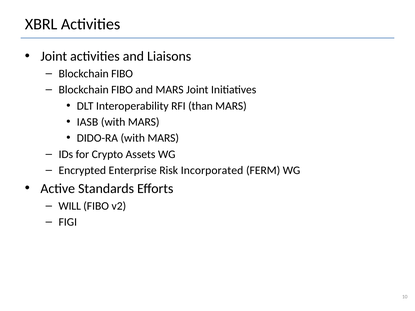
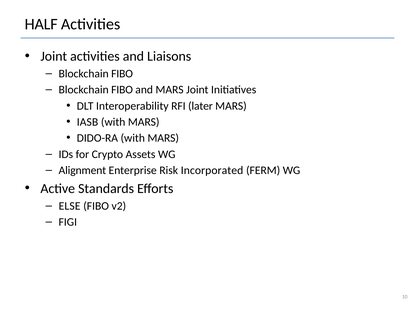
XBRL: XBRL -> HALF (41, 24)
than: than -> later (201, 106)
Encrypted: Encrypted -> Alignment (82, 171)
WILL: WILL -> ELSE (70, 206)
